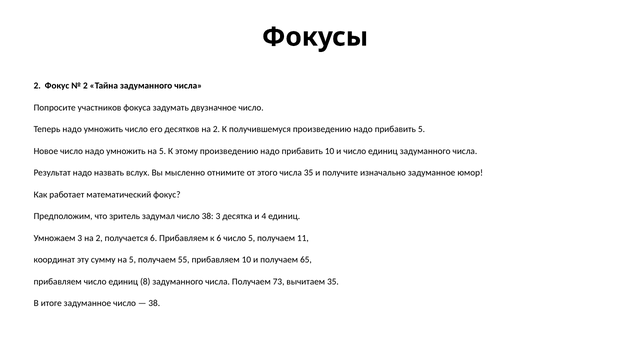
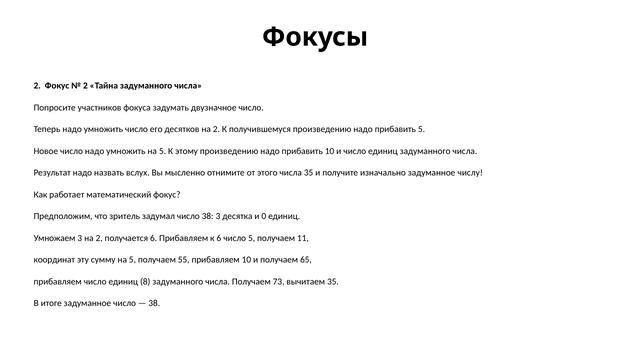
юмор: юмор -> числу (470, 173)
4: 4 -> 0 (264, 217)
